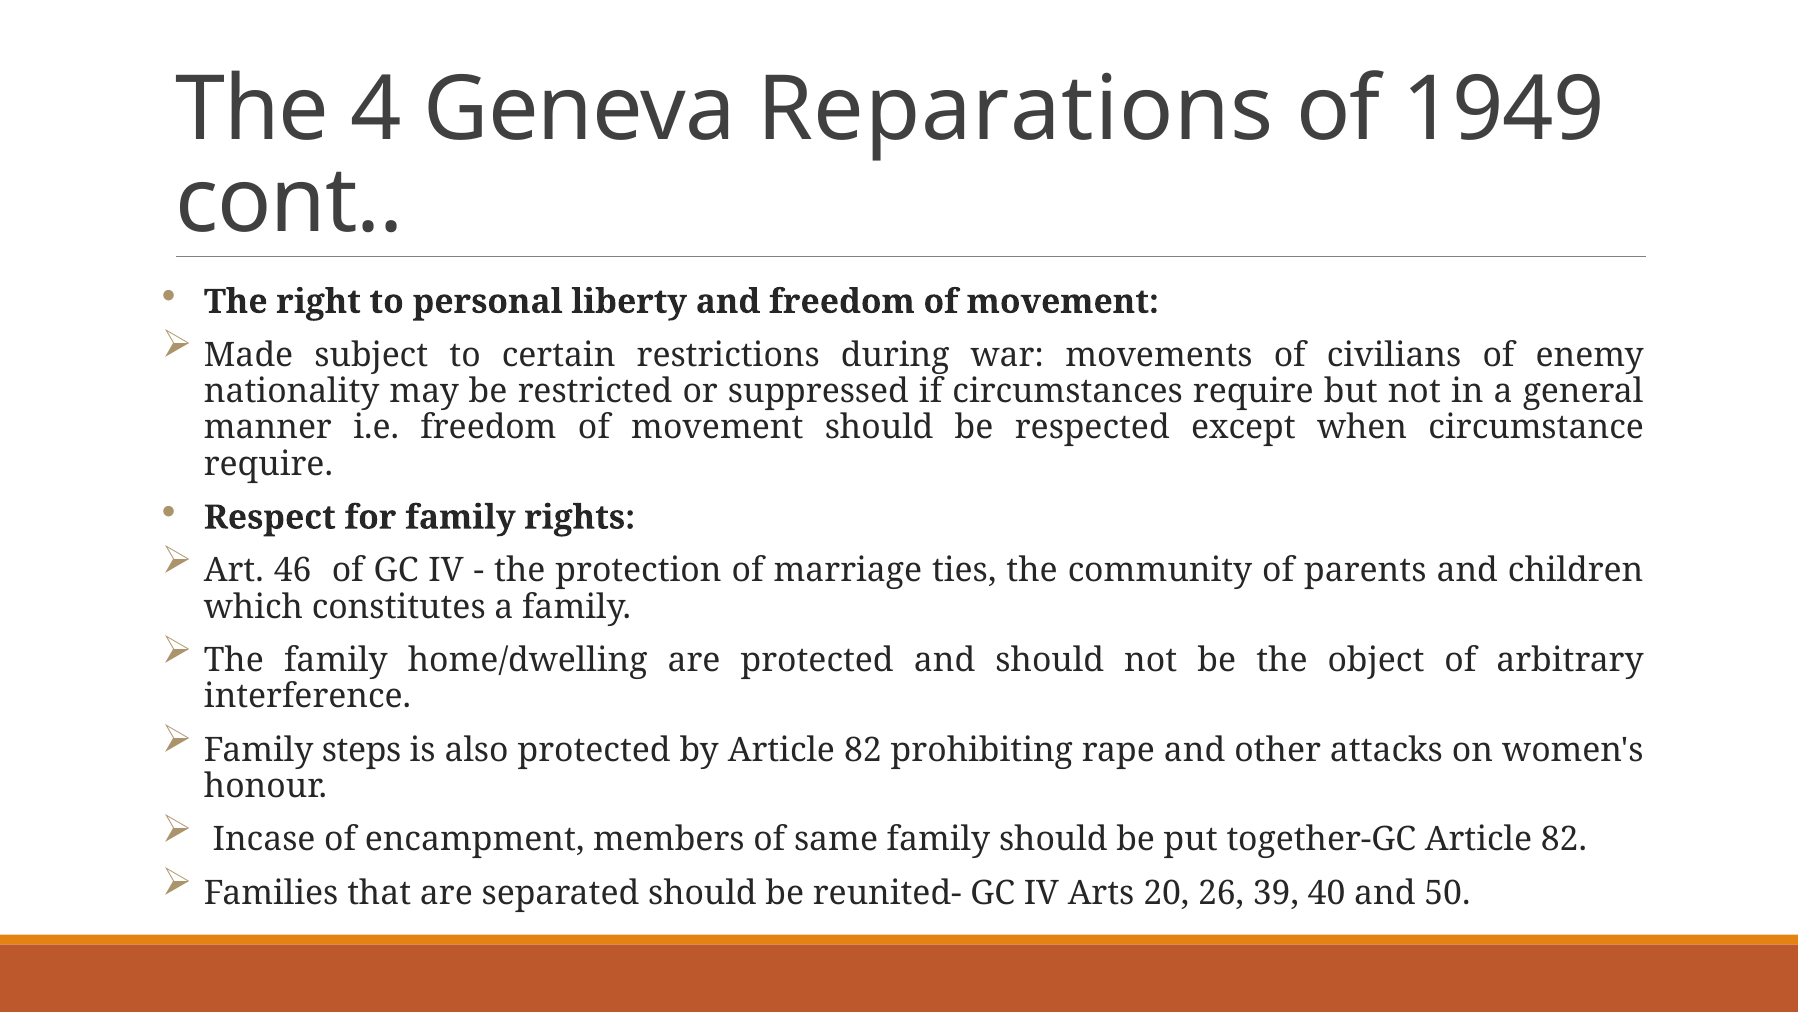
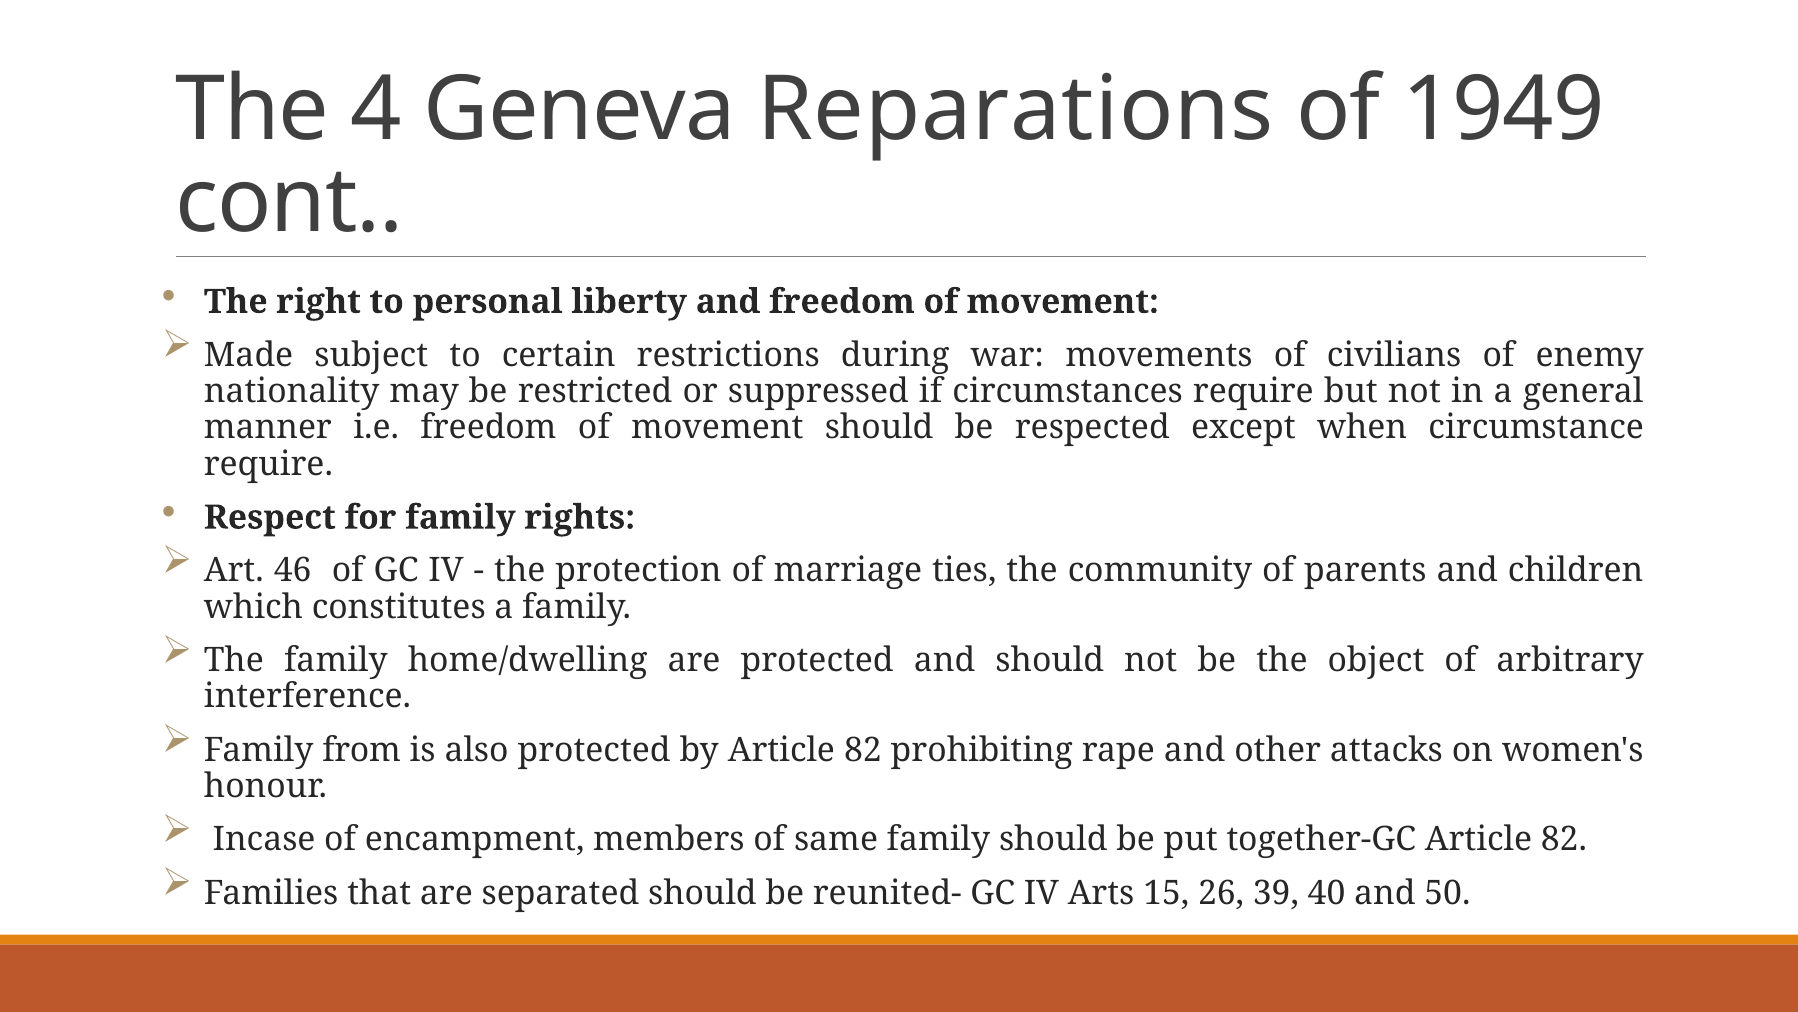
steps: steps -> from (362, 750)
20: 20 -> 15 (1166, 892)
